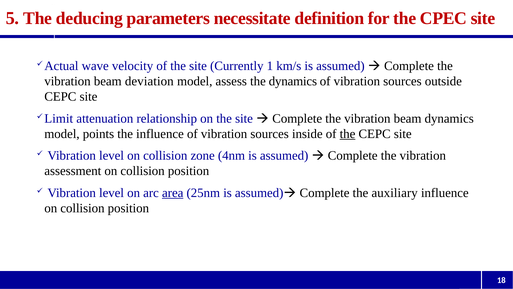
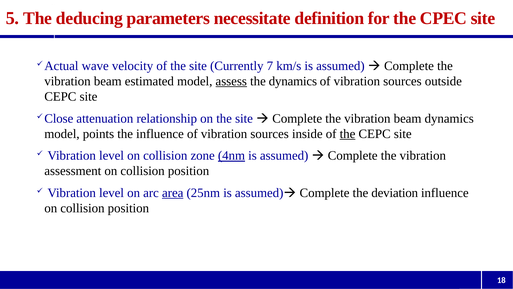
1: 1 -> 7 (270, 66)
deviation: deviation -> estimated (149, 81)
assess underline: none -> present (231, 81)
Limit: Limit -> Close (59, 118)
4nm underline: none -> present (231, 155)
auxiliary: auxiliary -> deviation (395, 193)
